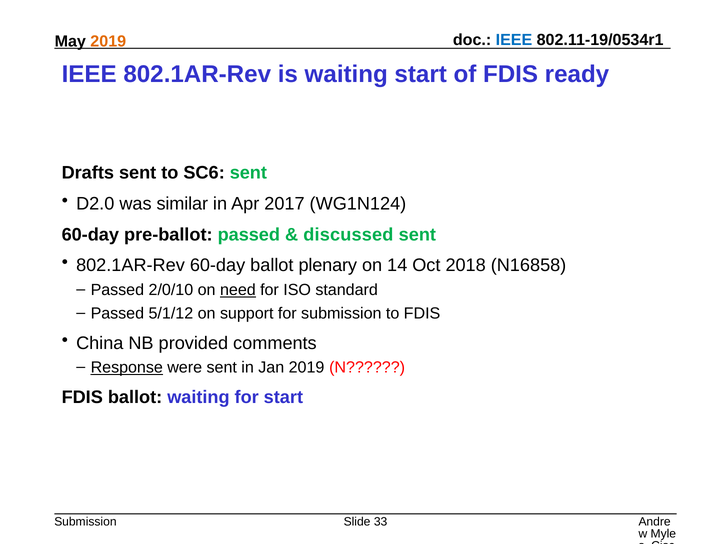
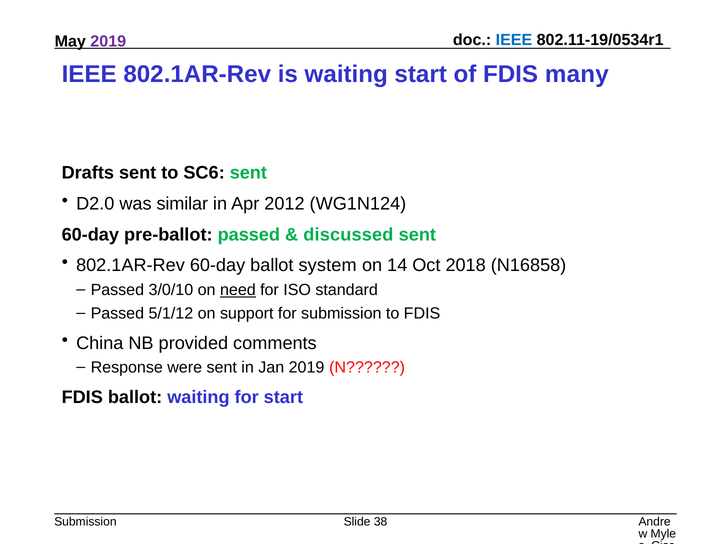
2019 colour: orange -> purple (108, 41)
ready: ready -> many (577, 74)
2017: 2017 -> 2012 (284, 204)
plenary: plenary -> system (328, 265)
2/0/10: 2/0/10 -> 3/0/10 (171, 290)
Response underline: present -> none (127, 367)
33: 33 -> 38 (381, 521)
